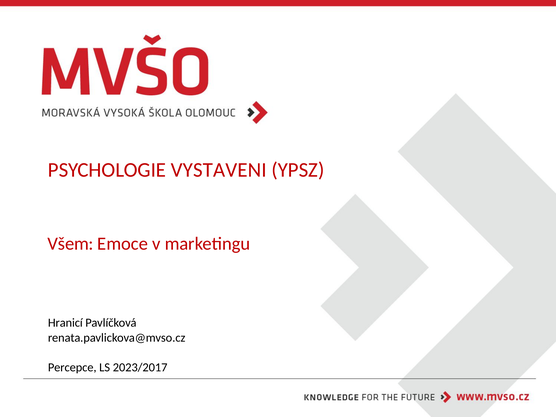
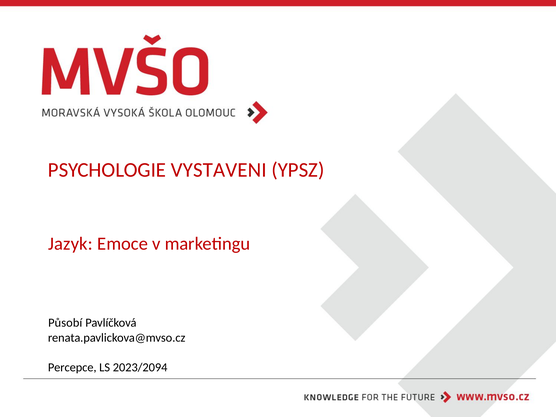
Všem: Všem -> Jazyk (70, 244)
Hranicí: Hranicí -> Působí (65, 323)
2023/2017: 2023/2017 -> 2023/2094 (140, 367)
